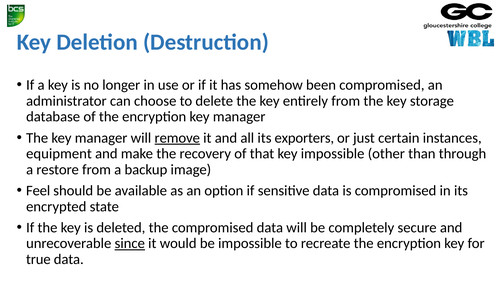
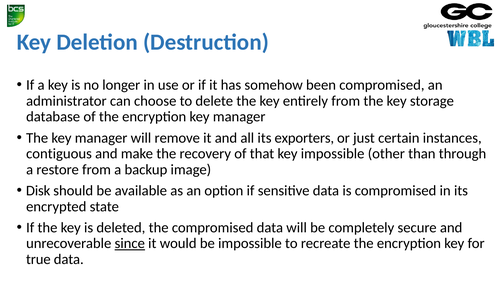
remove underline: present -> none (177, 138)
equipment: equipment -> contiguous (59, 154)
Feel: Feel -> Disk (38, 191)
